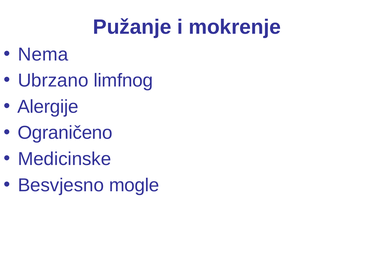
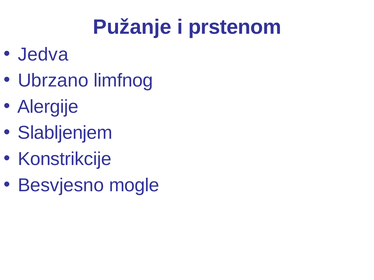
mokrenje: mokrenje -> prstenom (235, 27)
Nema: Nema -> Jedva (43, 55)
Ograničeno: Ograničeno -> Slabljenjem (65, 133)
Medicinske: Medicinske -> Konstrikcije (65, 159)
